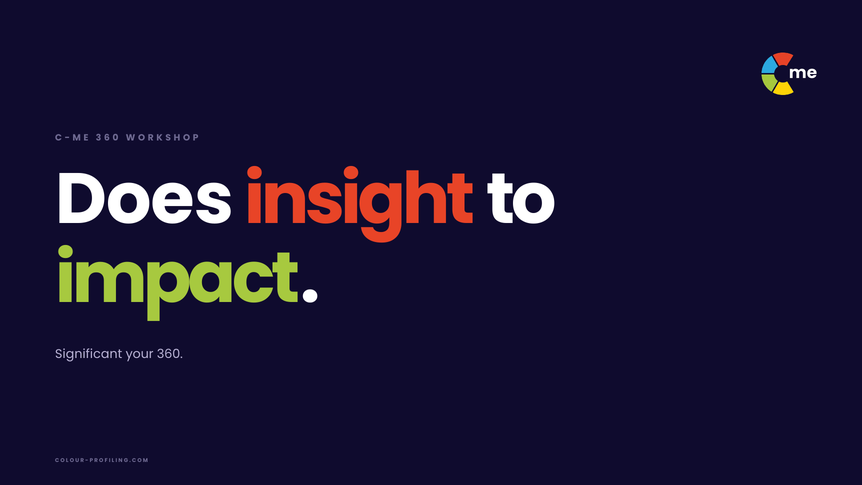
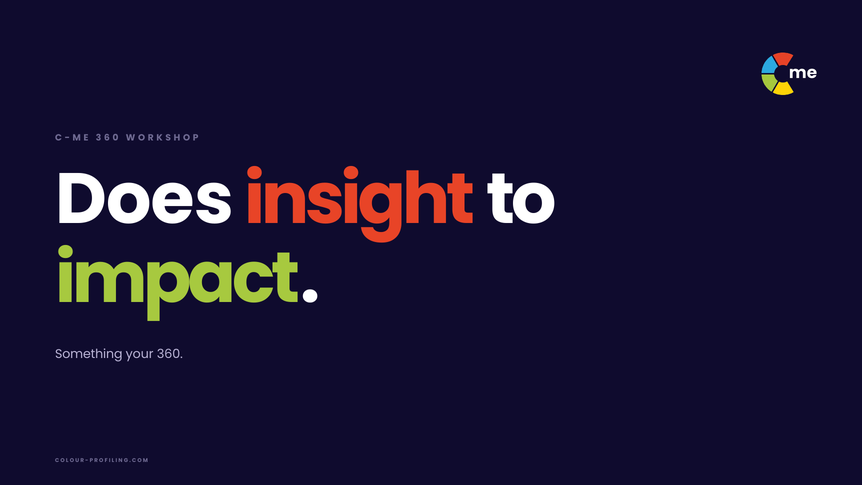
Significant: Significant -> Something (89, 354)
